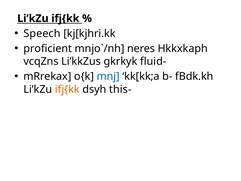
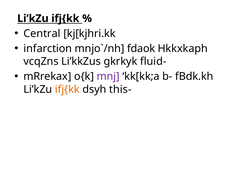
Speech: Speech -> Central (42, 33)
proficient: proficient -> infarction (48, 48)
neres: neres -> fdaok (141, 48)
mnj colour: blue -> purple (108, 76)
